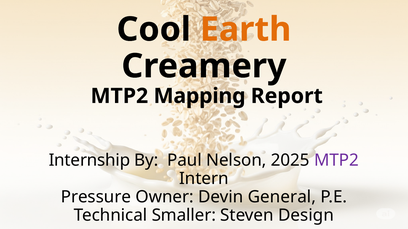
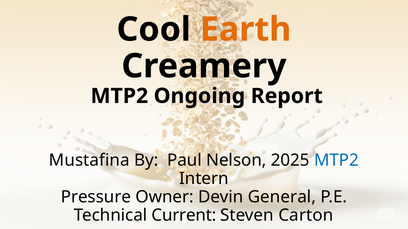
Mapping: Mapping -> Ongoing (199, 96)
Internship: Internship -> Mustafina (89, 161)
MTP2 colour: purple -> blue (337, 161)
Smaller: Smaller -> Current (184, 216)
Design: Design -> Carton (306, 216)
